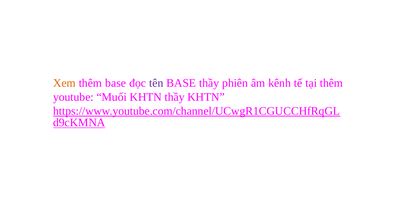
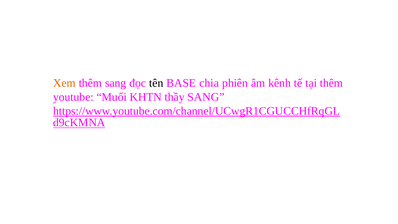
thêm base: base -> sang (116, 83)
tên colour: purple -> black (156, 83)
BASE thầy: thầy -> chia (209, 83)
thầy KHTN: KHTN -> SANG (206, 97)
